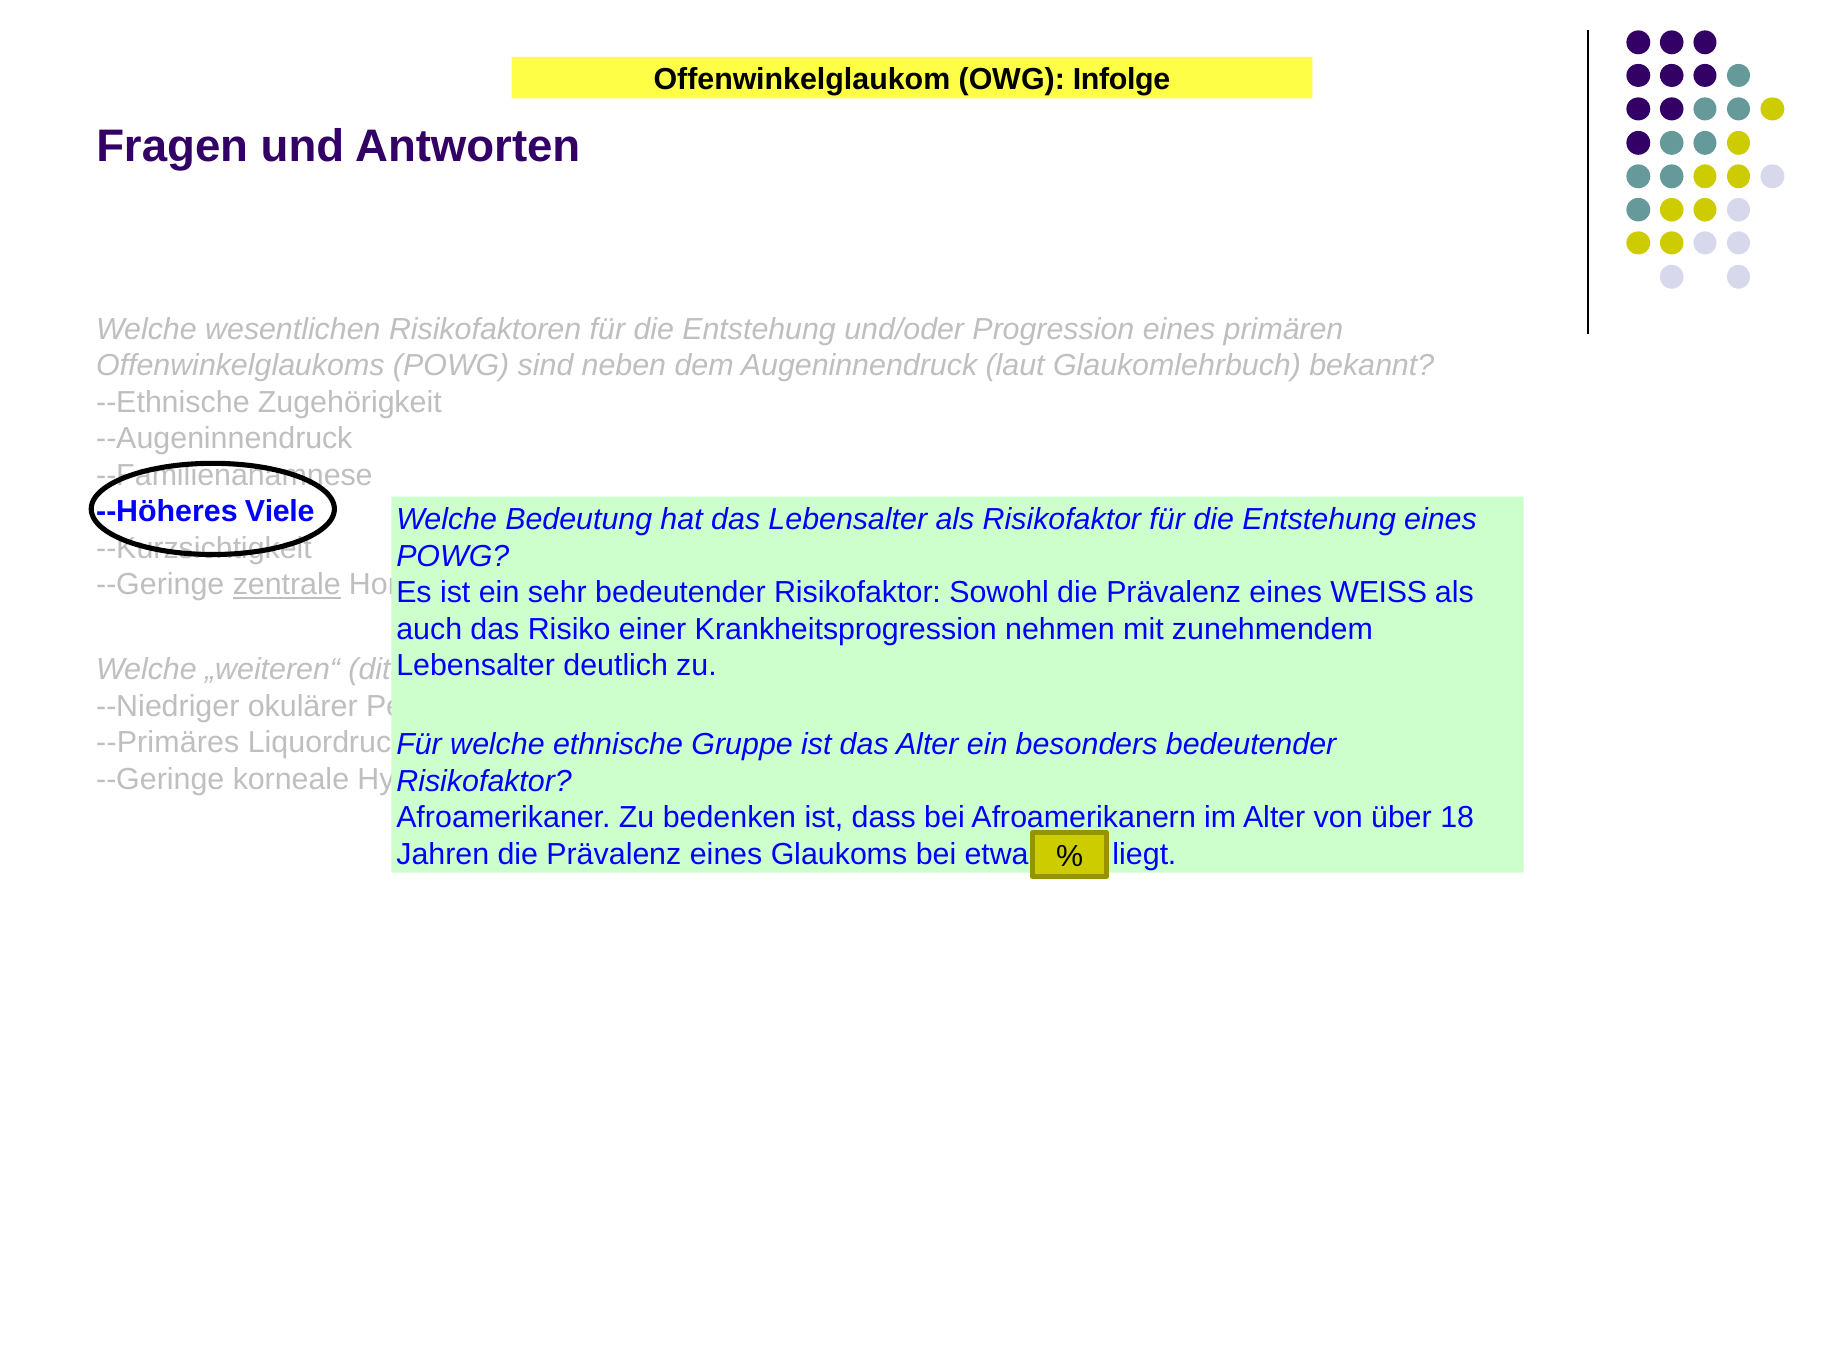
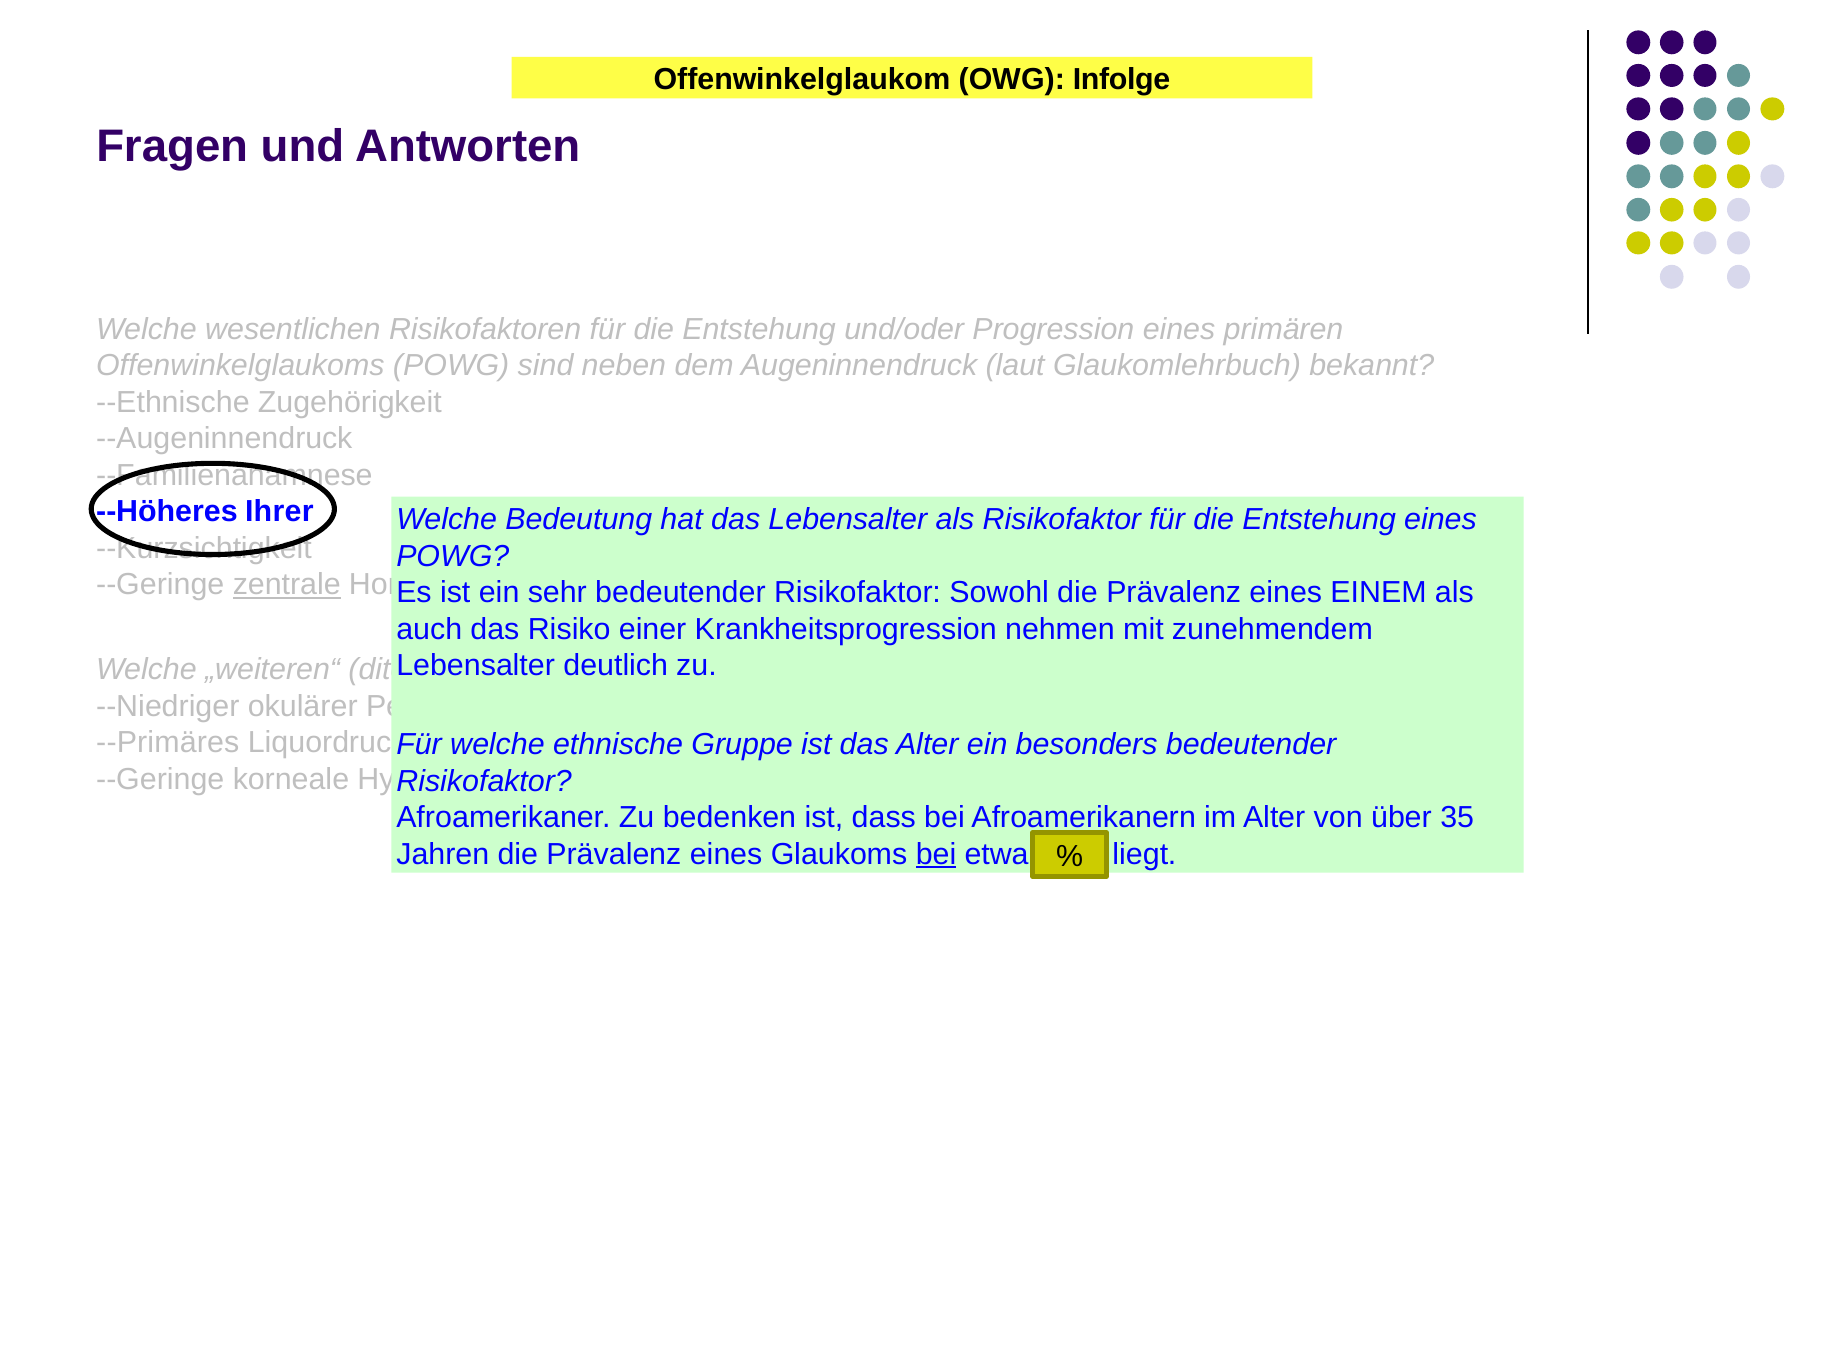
Viele: Viele -> Ihrer (279, 512)
WEISS: WEISS -> EINEM (1379, 593)
18: 18 -> 35 (1457, 818)
bei underline: none -> present (936, 854)
